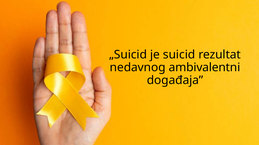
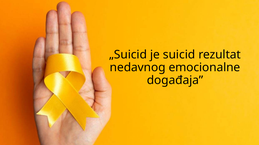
ambivalentni: ambivalentni -> emocionalne (204, 68)
